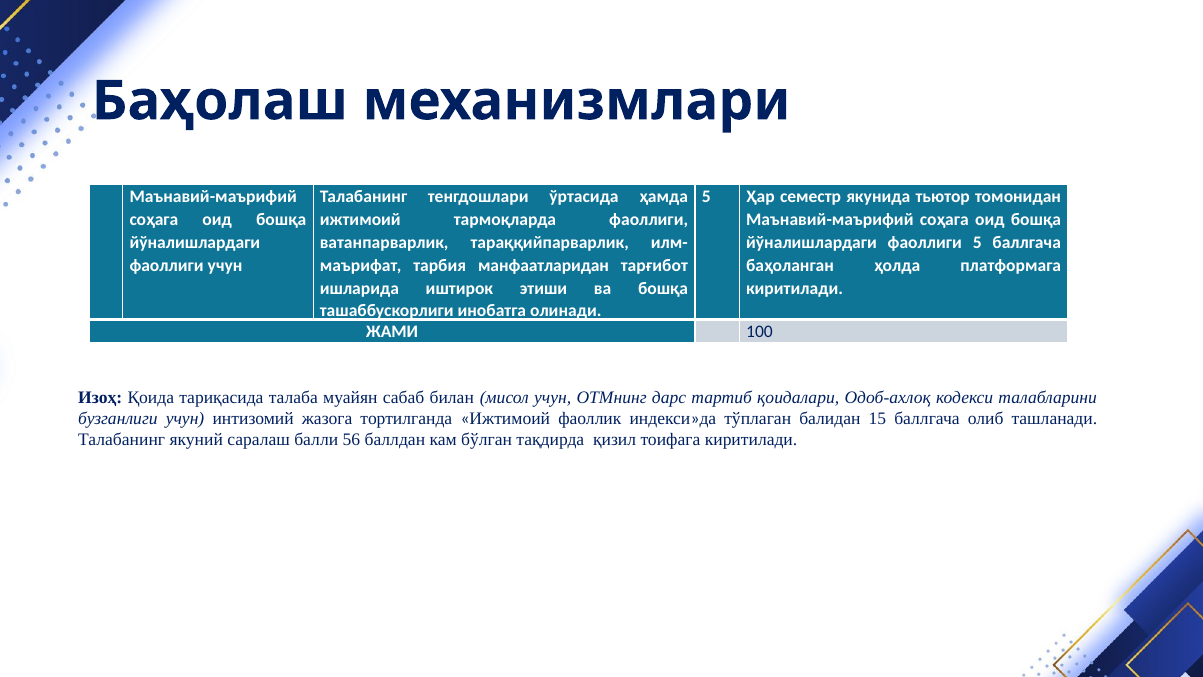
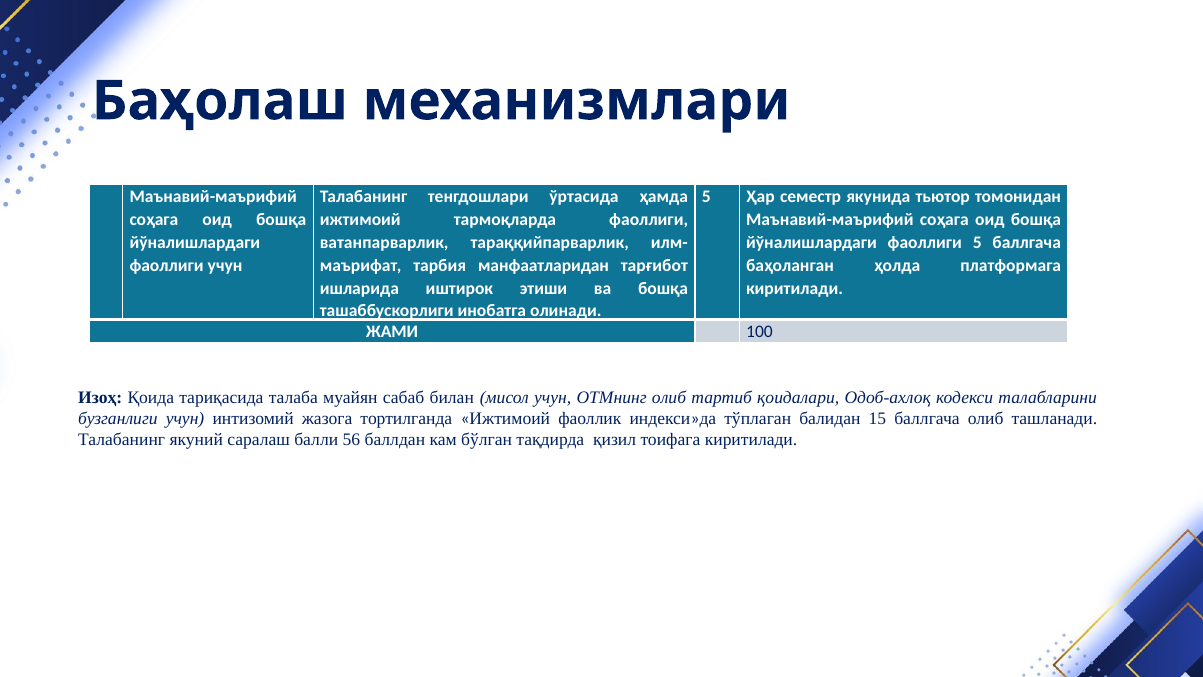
ОТМнинг дарс: дарс -> олиб (669, 398)
